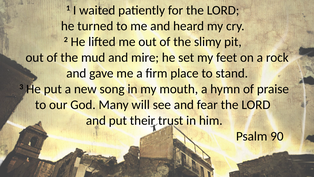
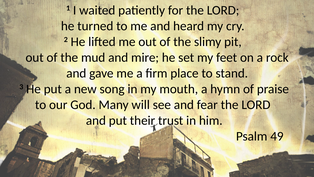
90: 90 -> 49 (277, 136)
